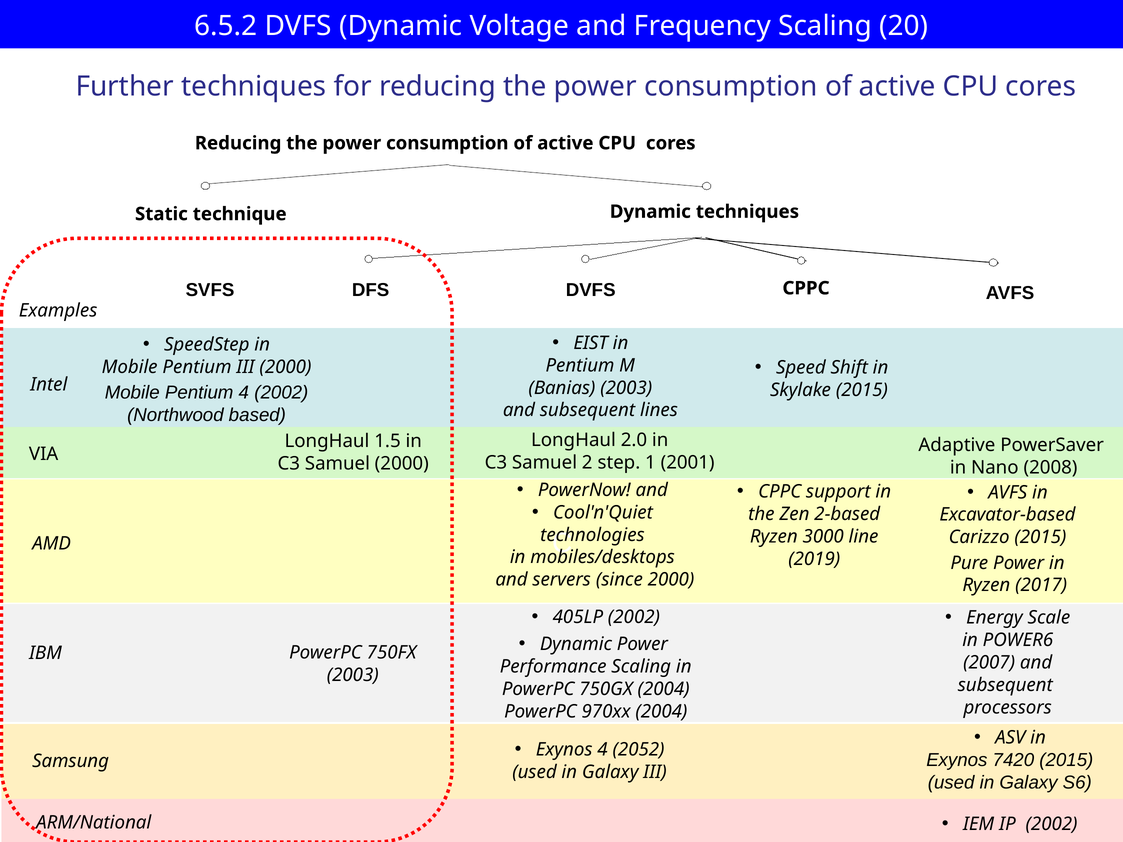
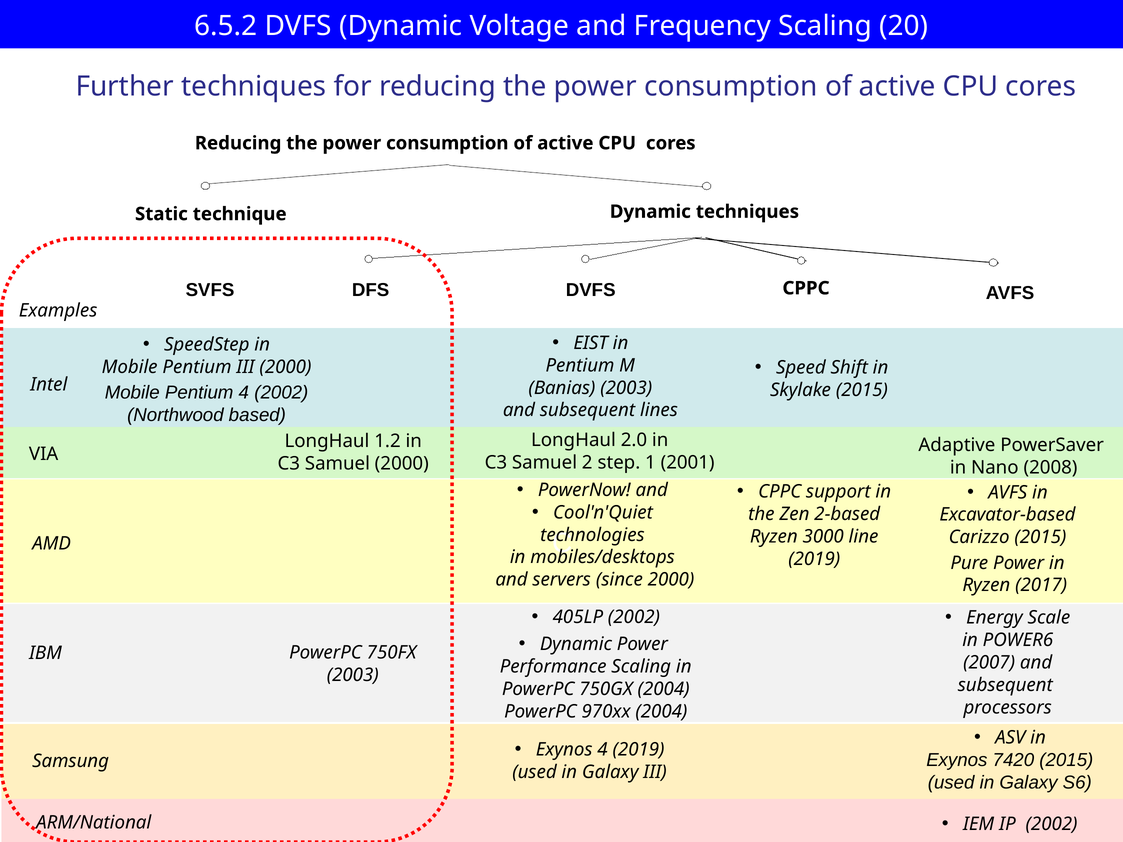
1.5: 1.5 -> 1.2 (387, 441)
4 2052: 2052 -> 2019 (639, 750)
